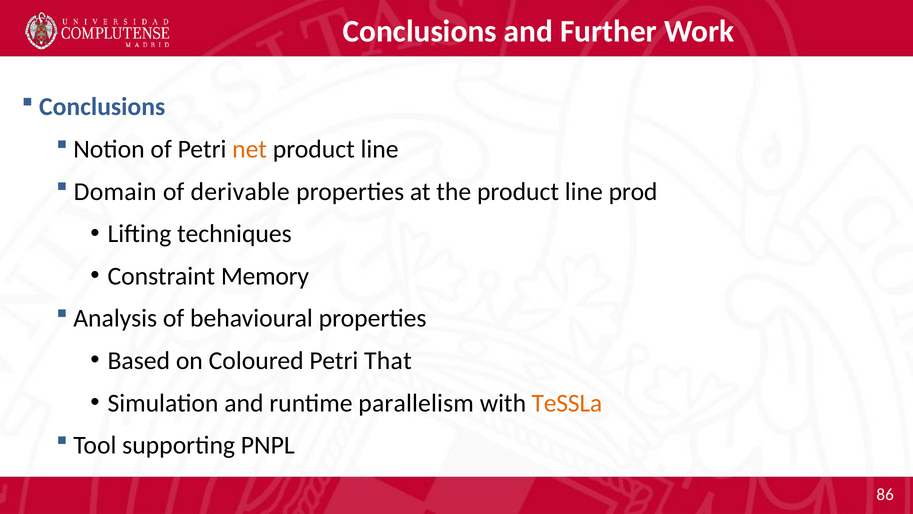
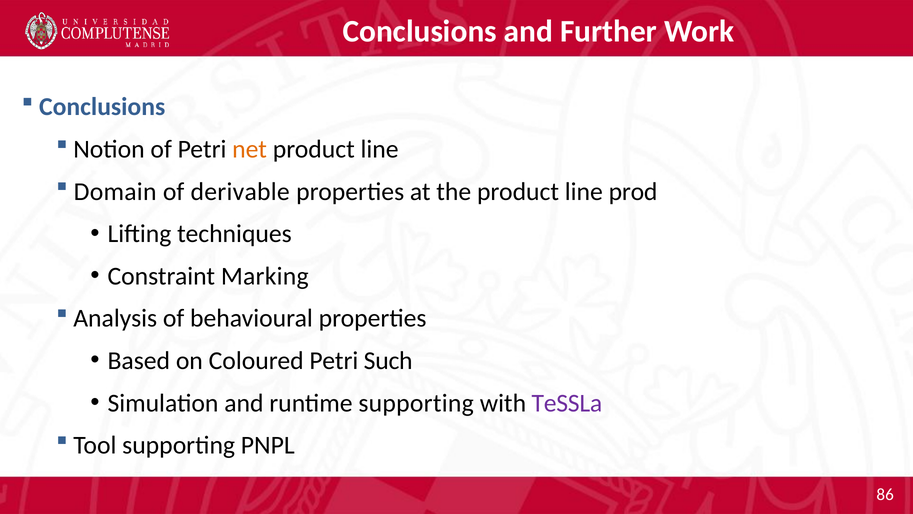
Memory: Memory -> Marking (265, 276)
That: That -> Such (388, 361)
runtime parallelism: parallelism -> supporting (416, 403)
TeSSLa colour: orange -> purple (567, 403)
